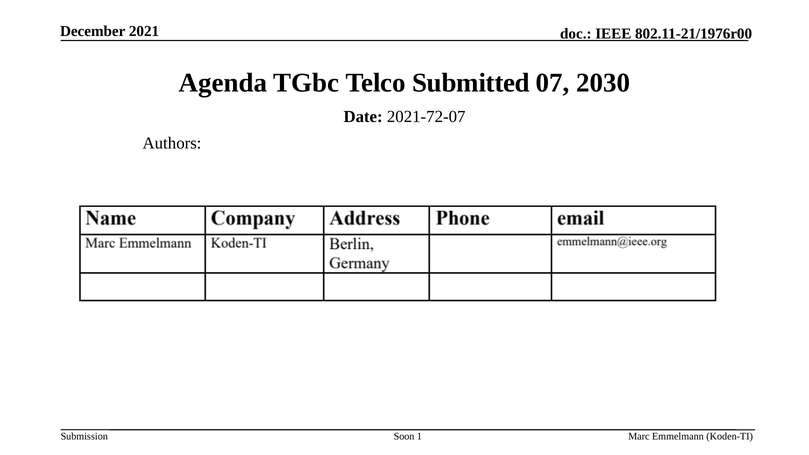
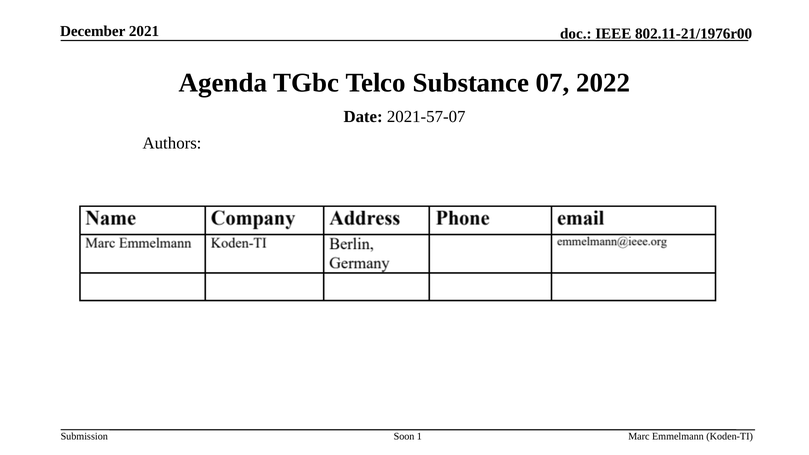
Submitted: Submitted -> Substance (471, 83)
2030: 2030 -> 2022 (603, 83)
2021-72-07: 2021-72-07 -> 2021-57-07 (426, 116)
